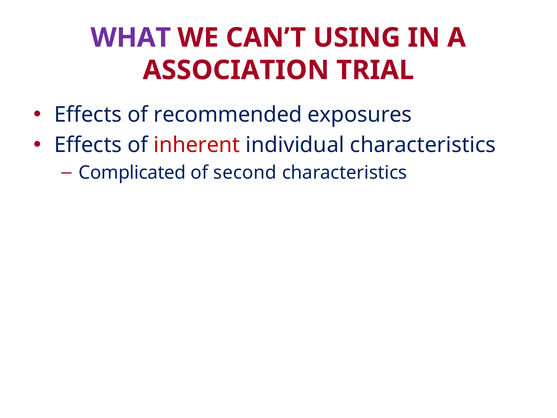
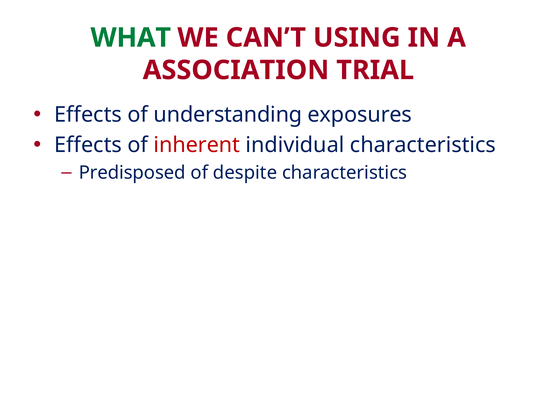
WHAT colour: purple -> green (131, 38)
recommended: recommended -> understanding (228, 115)
Complicated: Complicated -> Predisposed (132, 173)
second: second -> despite (245, 173)
